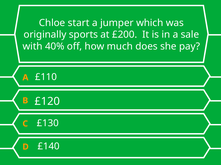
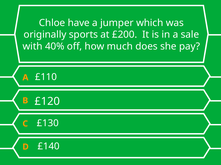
start: start -> have (79, 23)
